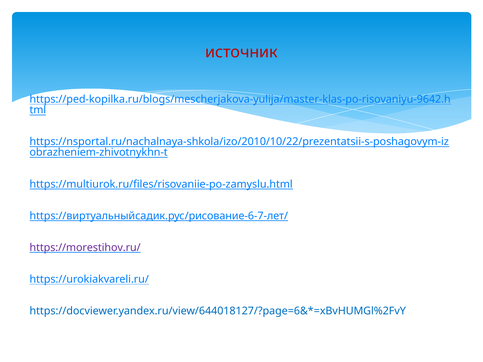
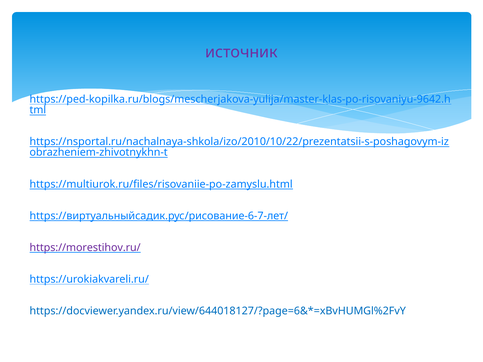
источник colour: red -> purple (242, 52)
